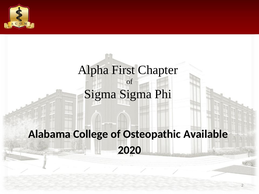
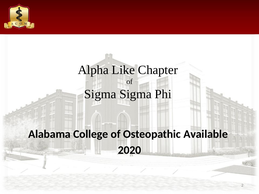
First: First -> Like (123, 70)
